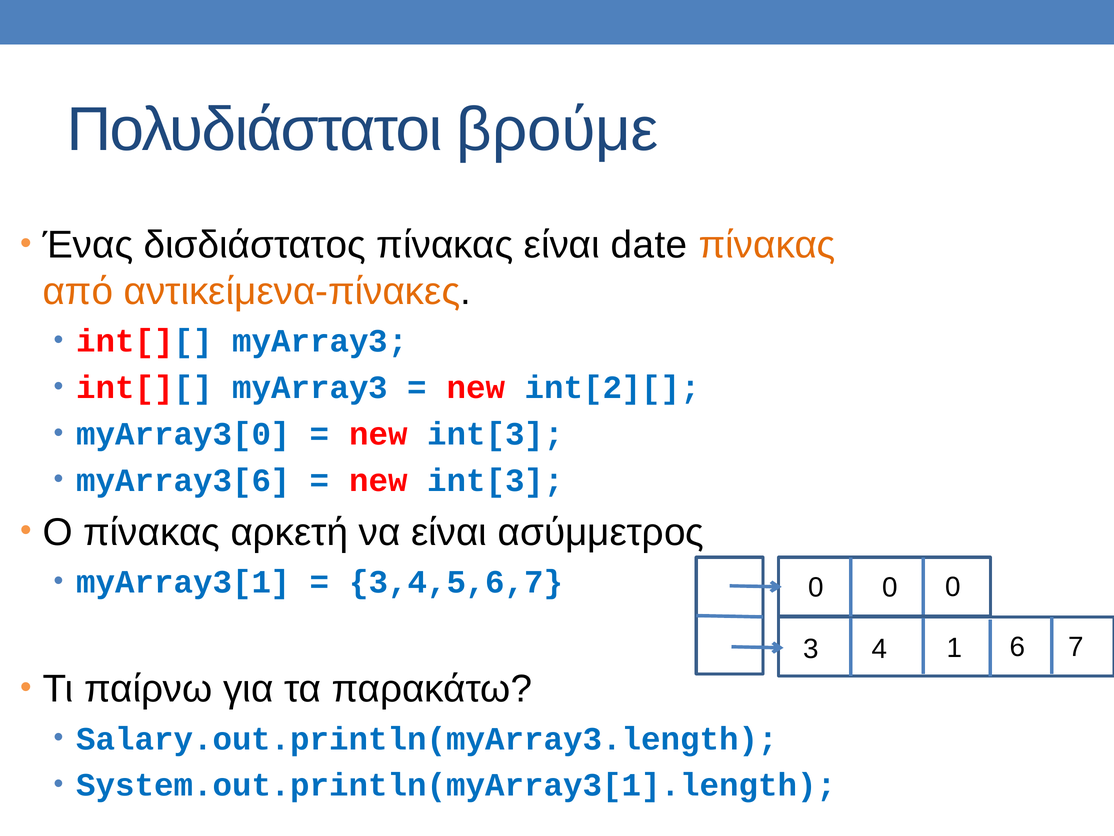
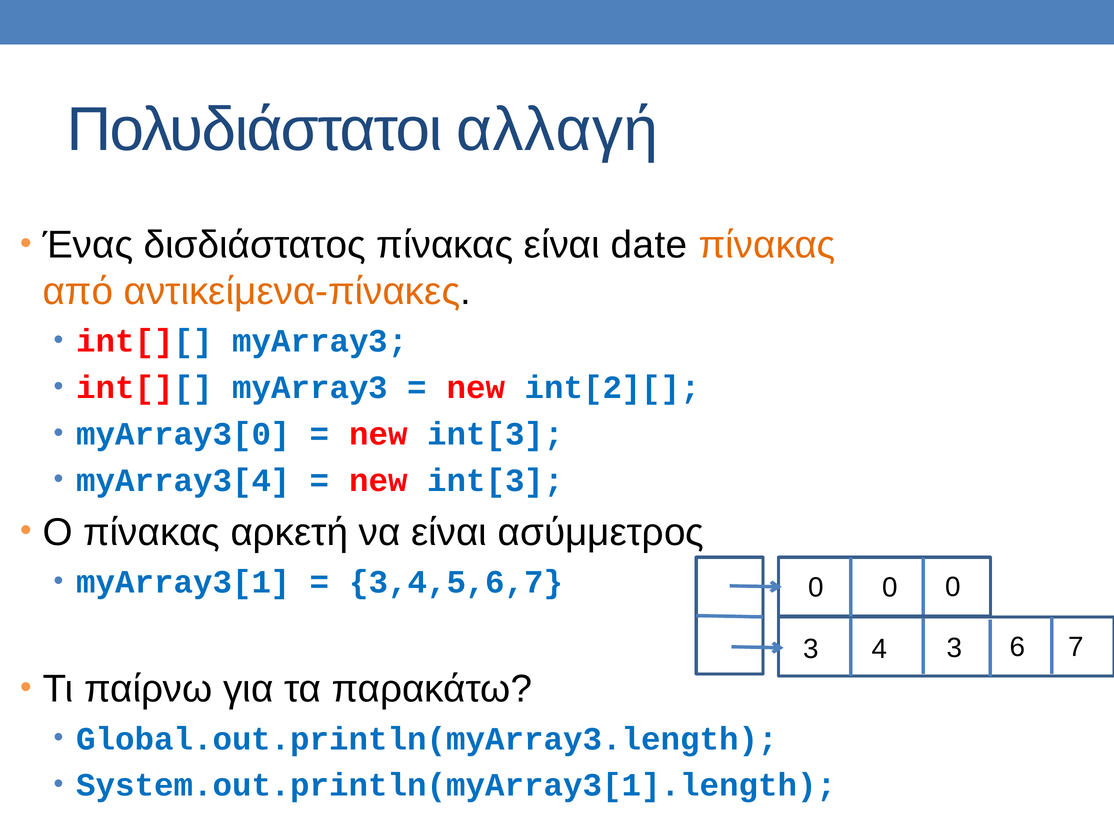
βρούμε: βρούμε -> αλλαγή (557, 130)
myArray3[6: myArray3[6 -> myArray3[4 (183, 480)
4 1: 1 -> 3 (954, 648)
Salary.out.println(myArray3.length: Salary.out.println(myArray3.length -> Global.out.println(myArray3.length (427, 738)
